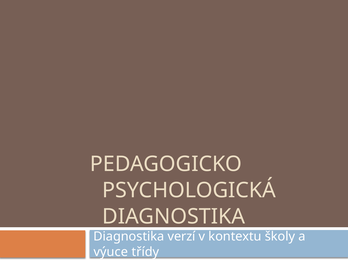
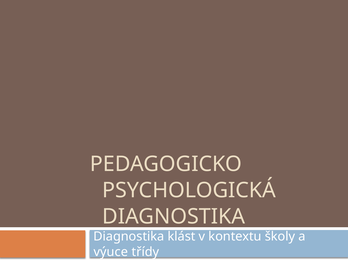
verzí: verzí -> klást (182, 237)
